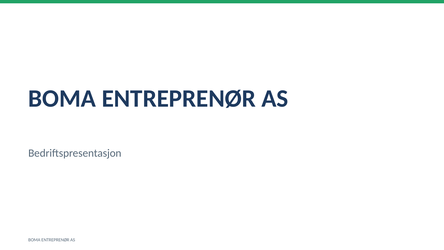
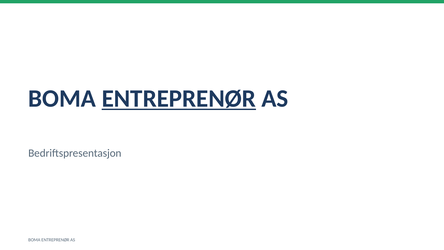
ENTREPRENØR underline: none -> present (179, 98)
